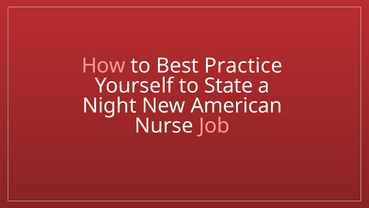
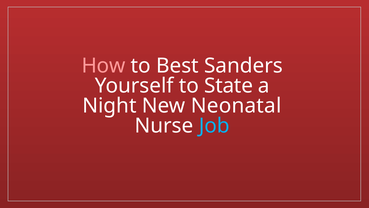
Practice: Practice -> Sanders (243, 66)
American: American -> Neonatal (236, 106)
Job colour: pink -> light blue (214, 125)
